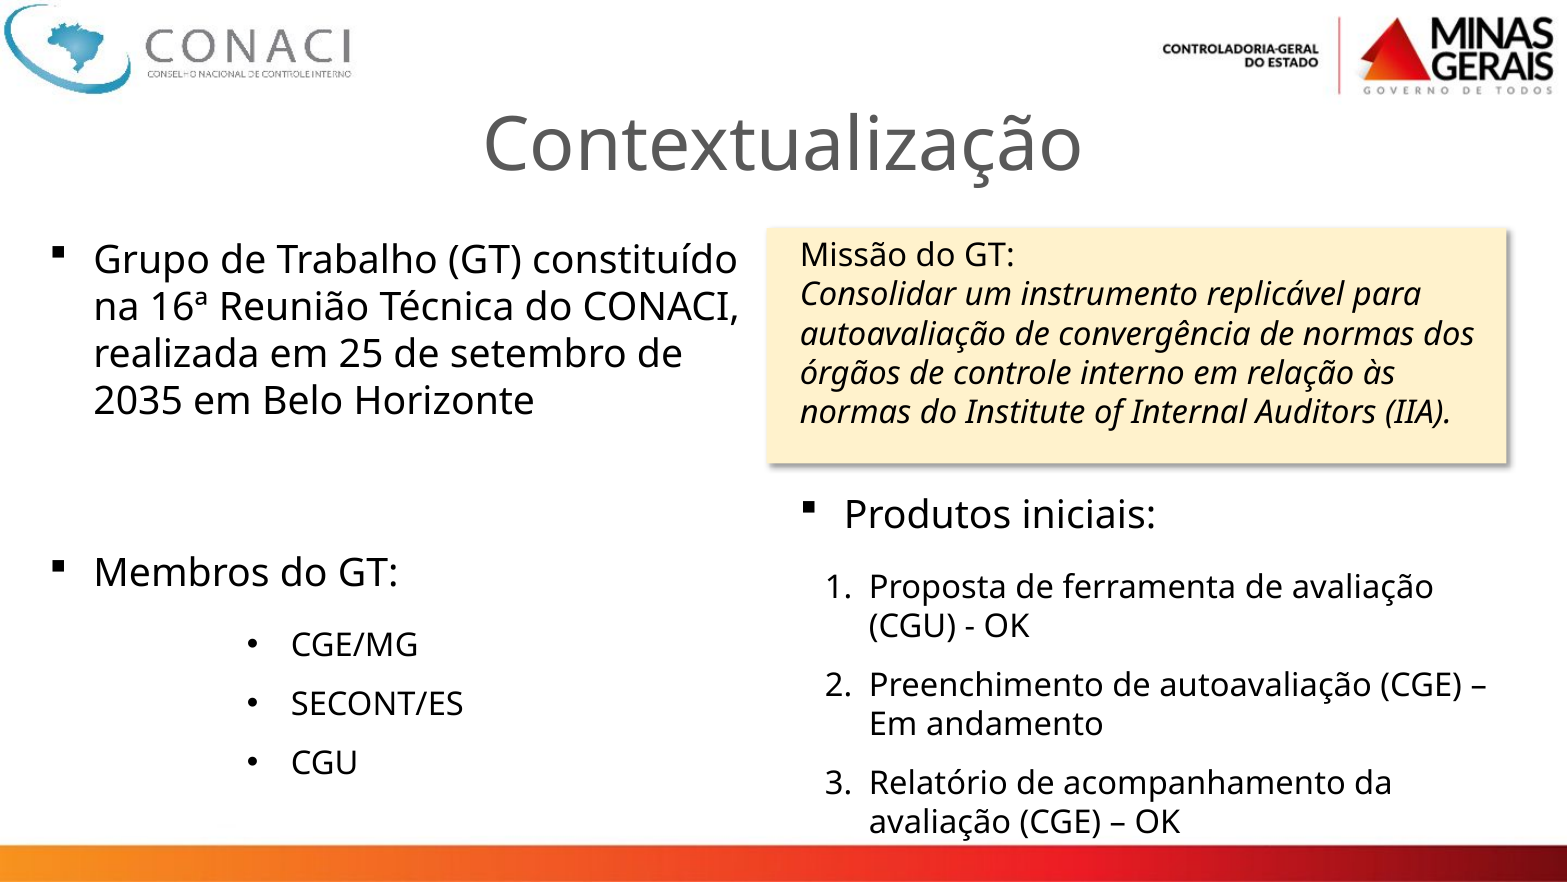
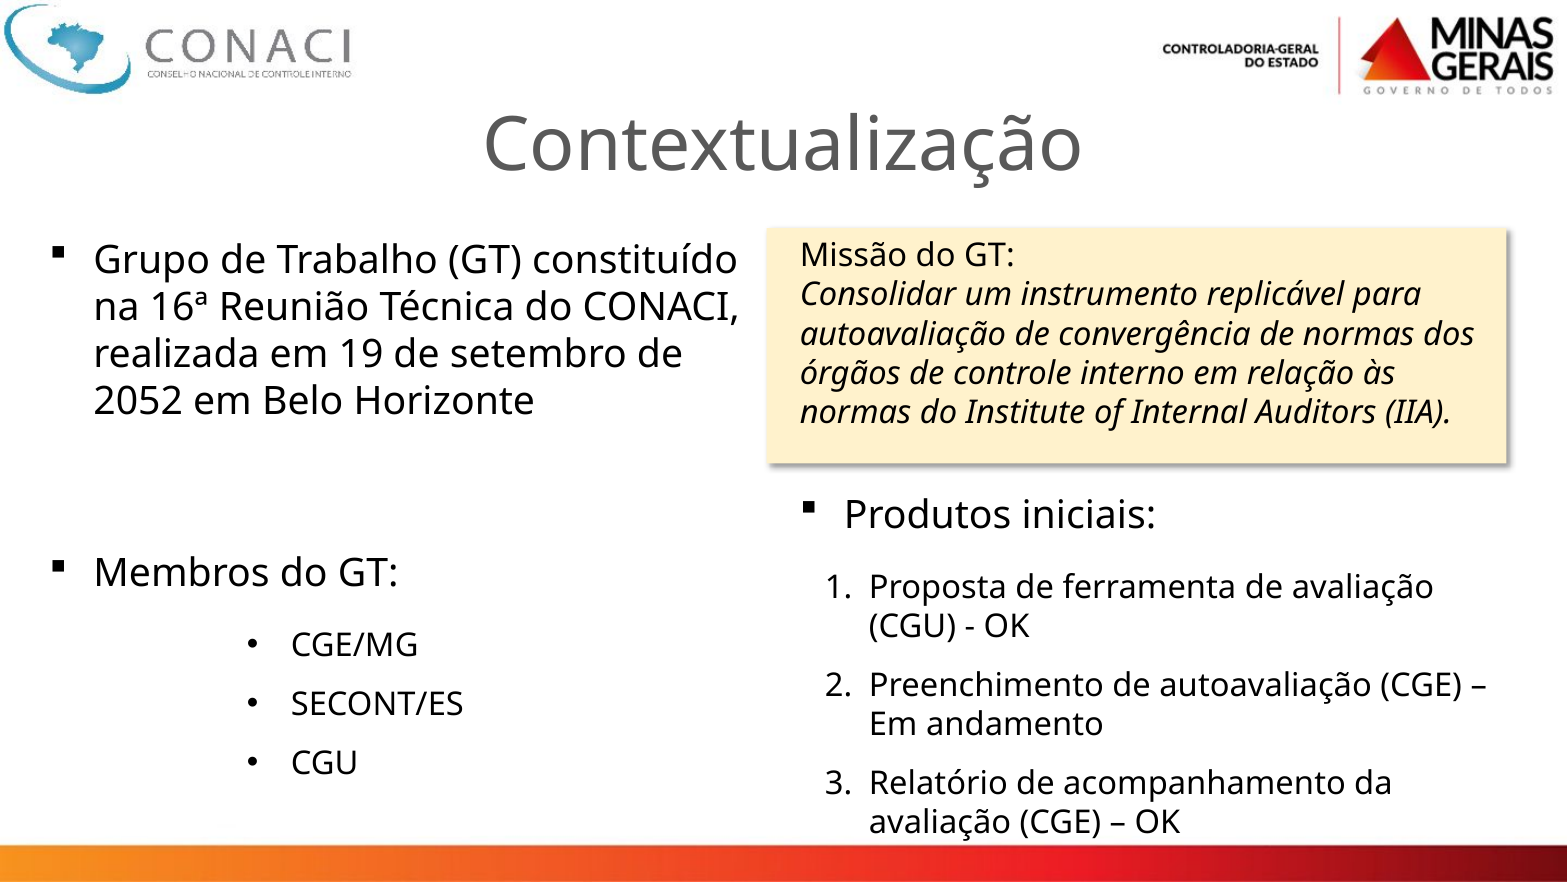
25: 25 -> 19 (361, 354)
2035: 2035 -> 2052 (138, 401)
